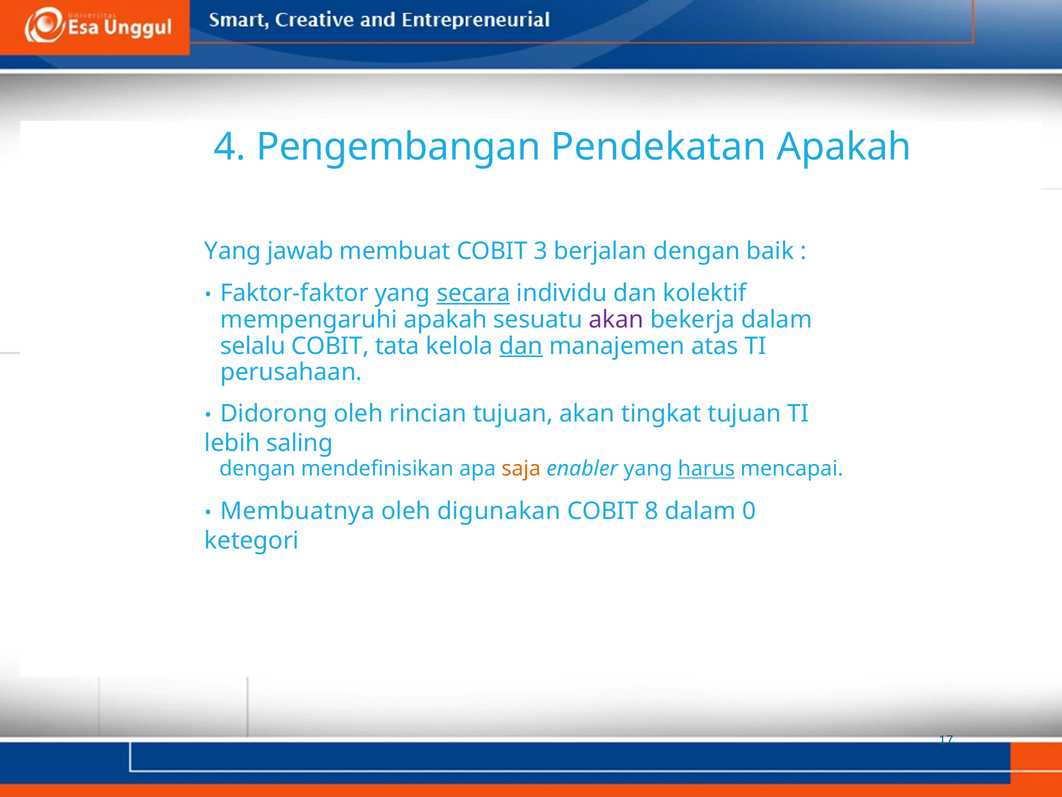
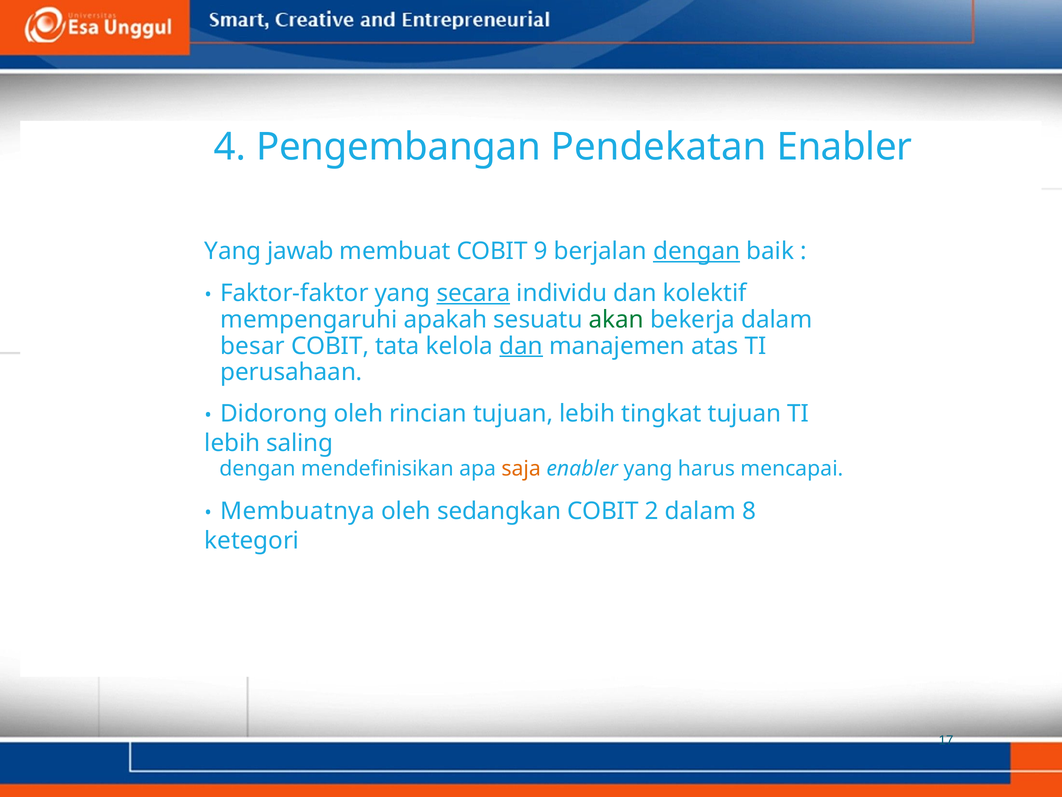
Pendekatan Apakah: Apakah -> Enabler (844, 147)
3: 3 -> 9 (541, 251)
dengan underline: none -> present (697, 251)
akan colour: purple -> green (616, 319)
selalu: selalu -> besar (253, 346)
tujuan akan: akan -> lebih (587, 414)
harus underline: present -> none (706, 469)
digunakan: digunakan -> sedangkan (499, 511)
8: 8 -> 2 (652, 511)
0: 0 -> 8 (749, 511)
